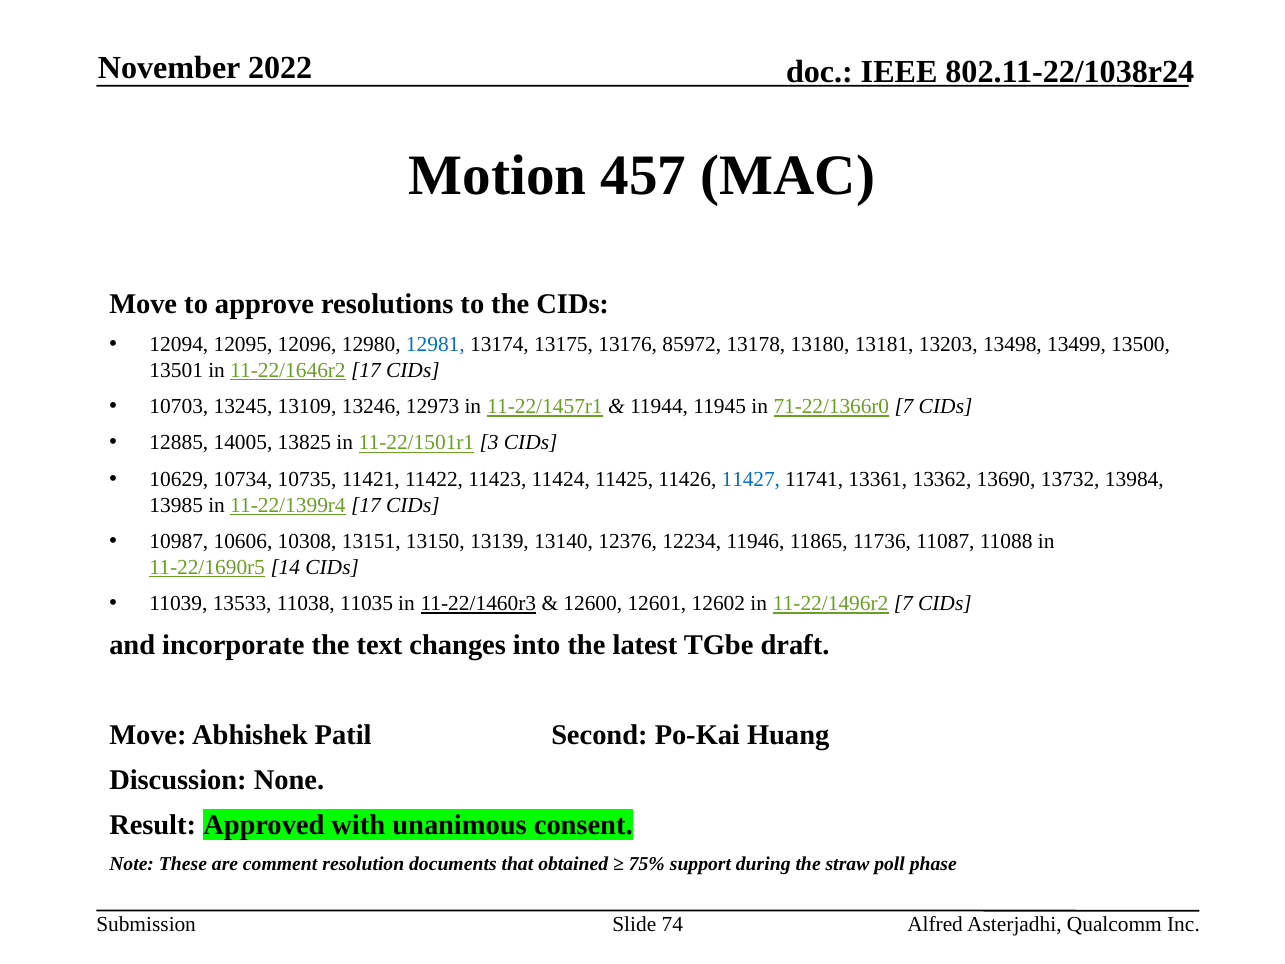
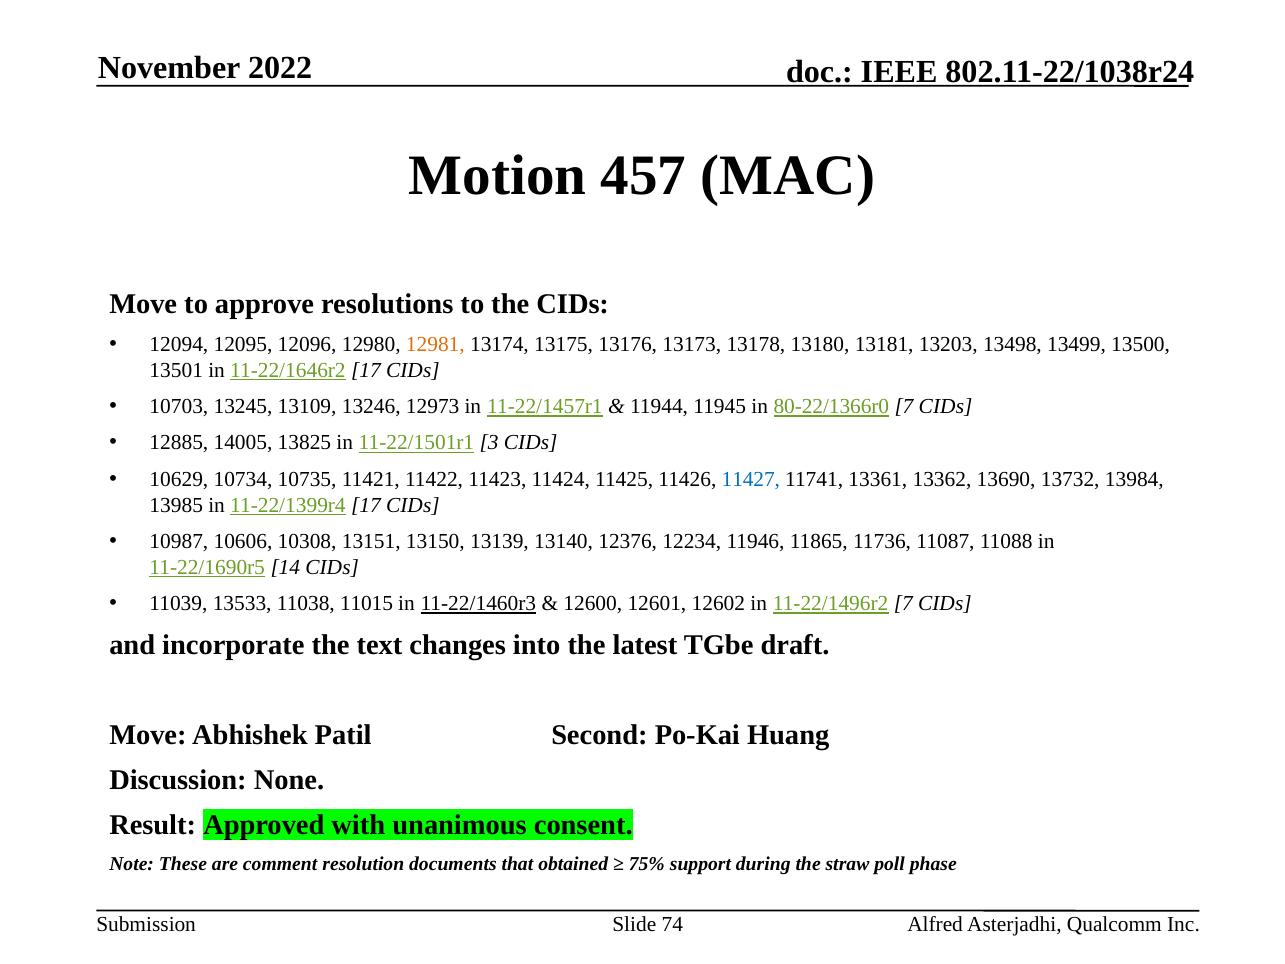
12981 colour: blue -> orange (435, 344)
85972: 85972 -> 13173 (692, 344)
71-22/1366r0: 71-22/1366r0 -> 80-22/1366r0 (831, 406)
11035: 11035 -> 11015 (367, 603)
